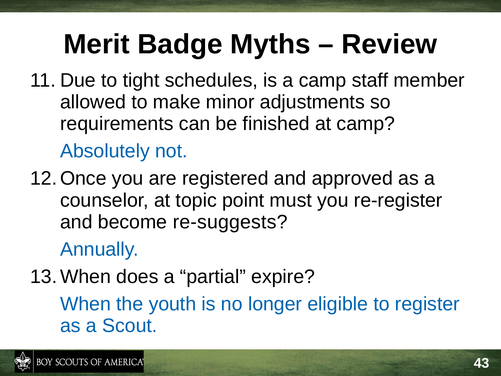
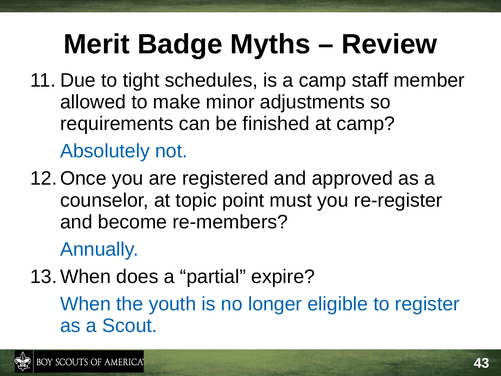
re-suggests: re-suggests -> re-members (230, 222)
